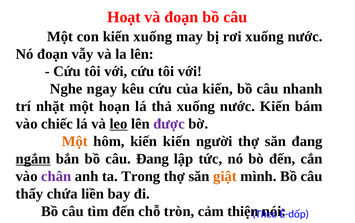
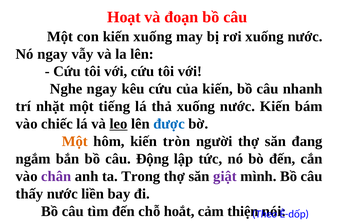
Nó đoạn: đoạn -> ngay (52, 54)
hoạn: hoạn -> tiếng (114, 107)
được colour: purple -> blue (169, 124)
kiến kiến: kiến -> tròn (177, 142)
ngắm underline: present -> none (33, 159)
câu Đang: Đang -> Động (152, 159)
giật colour: orange -> purple (225, 177)
thấy chứa: chứa -> nước (62, 194)
tròn: tròn -> hoắt (179, 212)
